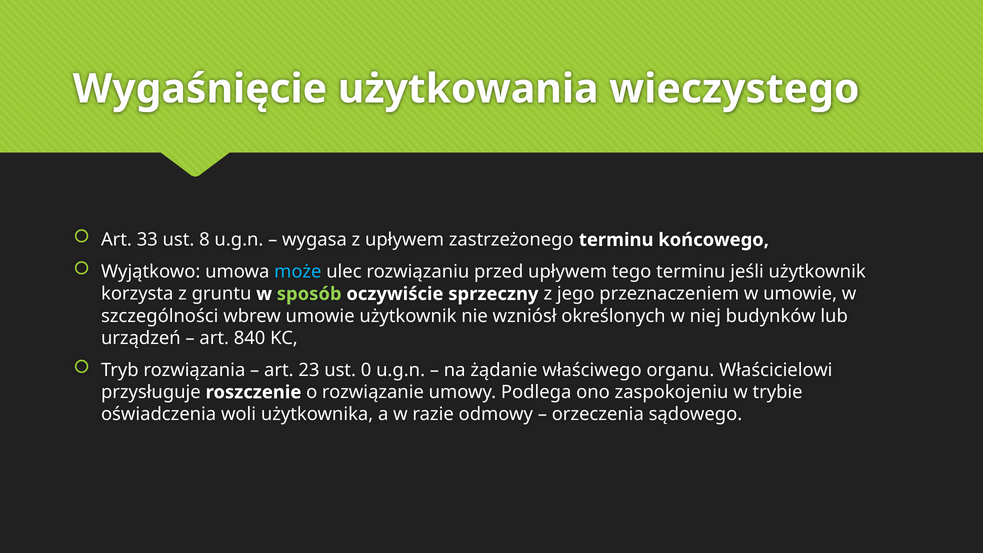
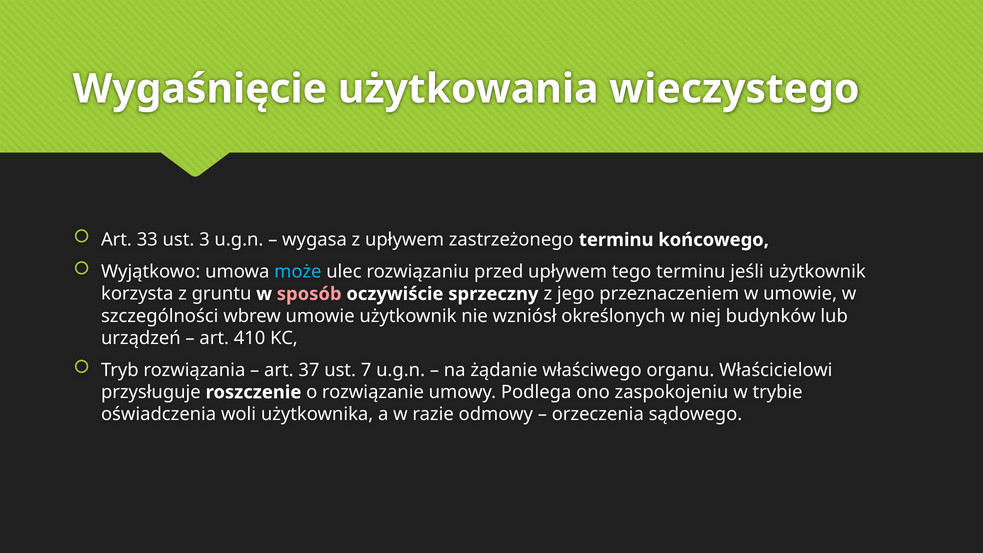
8: 8 -> 3 (204, 240)
sposób colour: light green -> pink (309, 294)
840: 840 -> 410 (250, 338)
23: 23 -> 37 (309, 370)
0: 0 -> 7 (366, 370)
